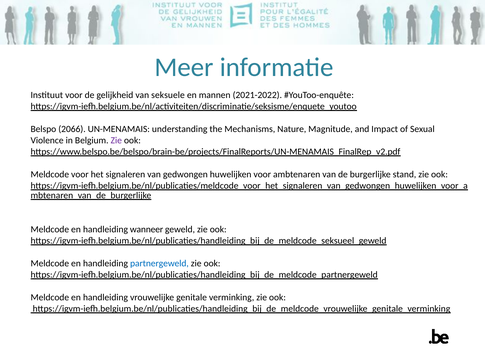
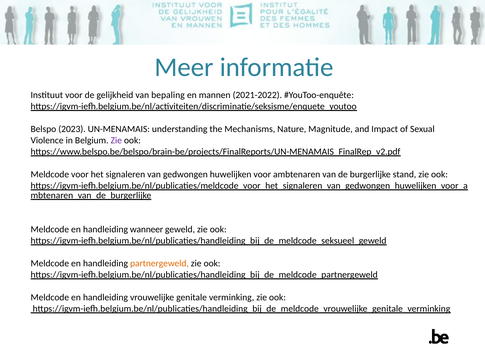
seksuele: seksuele -> bepaling (168, 95)
2066: 2066 -> 2023 (72, 129)
partnergeweld colour: blue -> orange (159, 264)
